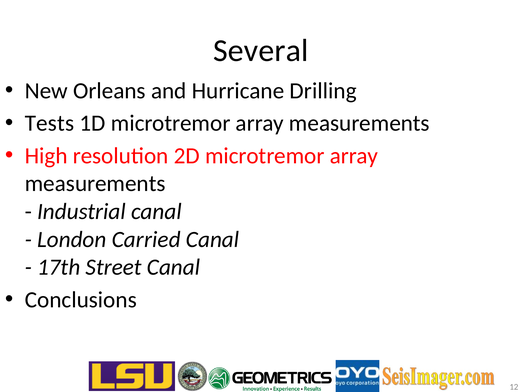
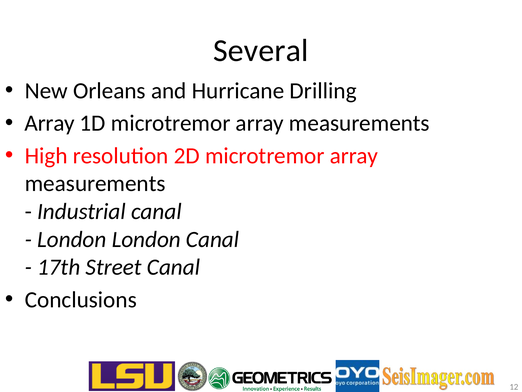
Tests: Tests -> Array (50, 123)
London Carried: Carried -> London (146, 239)
